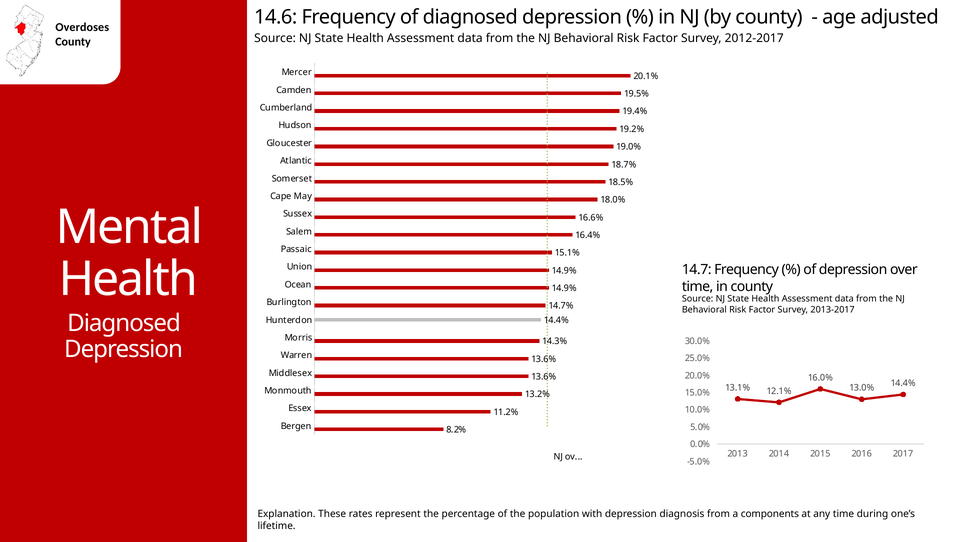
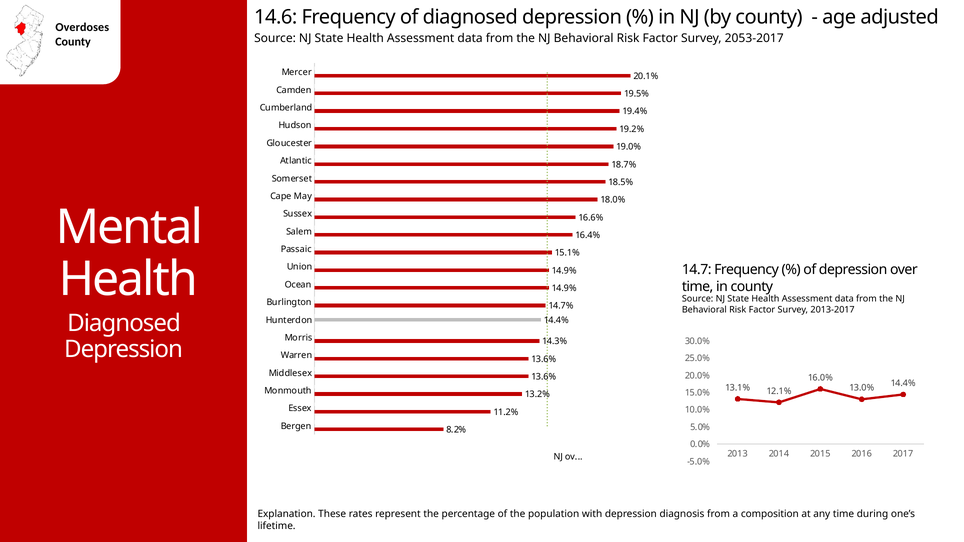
2012-2017: 2012-2017 -> 2053-2017 (754, 38)
components: components -> composition (770, 514)
